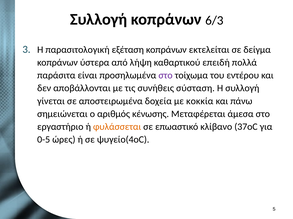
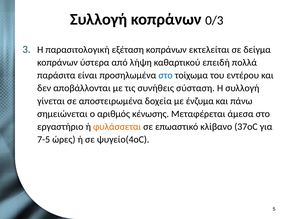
6/3: 6/3 -> 0/3 (214, 21)
στο colour: purple -> blue (166, 76)
κοκκία: κοκκία -> ένζυμα (200, 101)
0-5: 0-5 -> 7-5 (44, 140)
